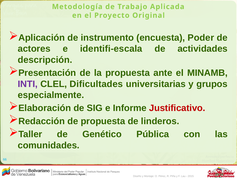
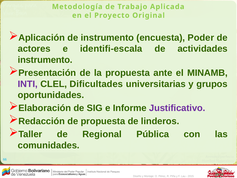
descripción: descripción -> instrumento (45, 60)
especialmente: especialmente -> oportunidades (51, 95)
Justificativo colour: red -> purple (177, 108)
Genético: Genético -> Regional (102, 134)
